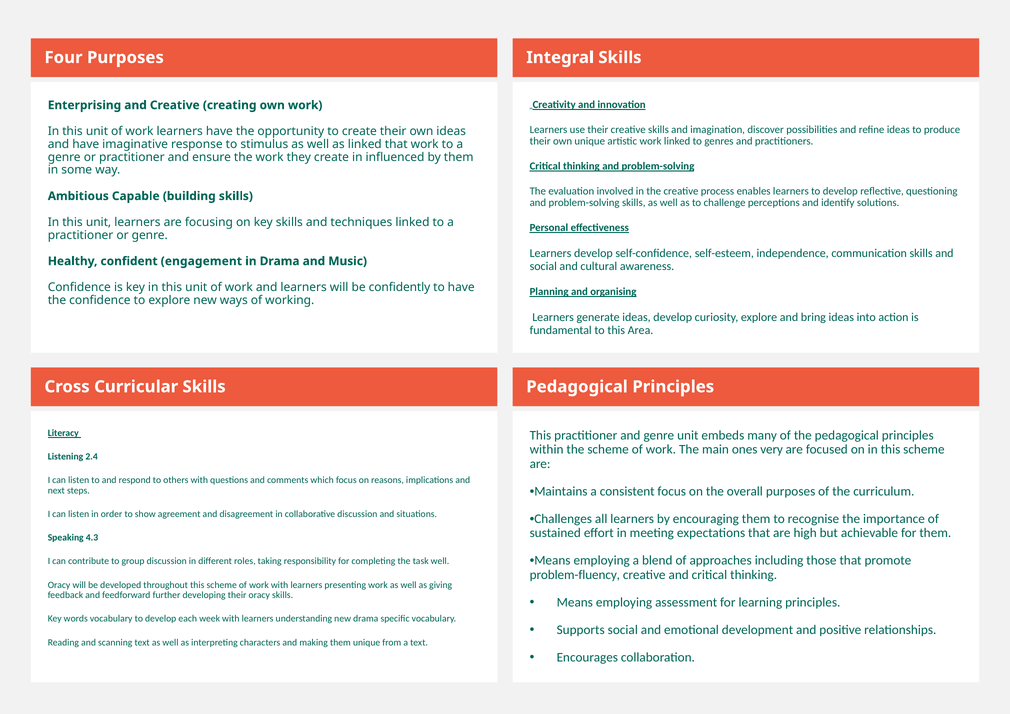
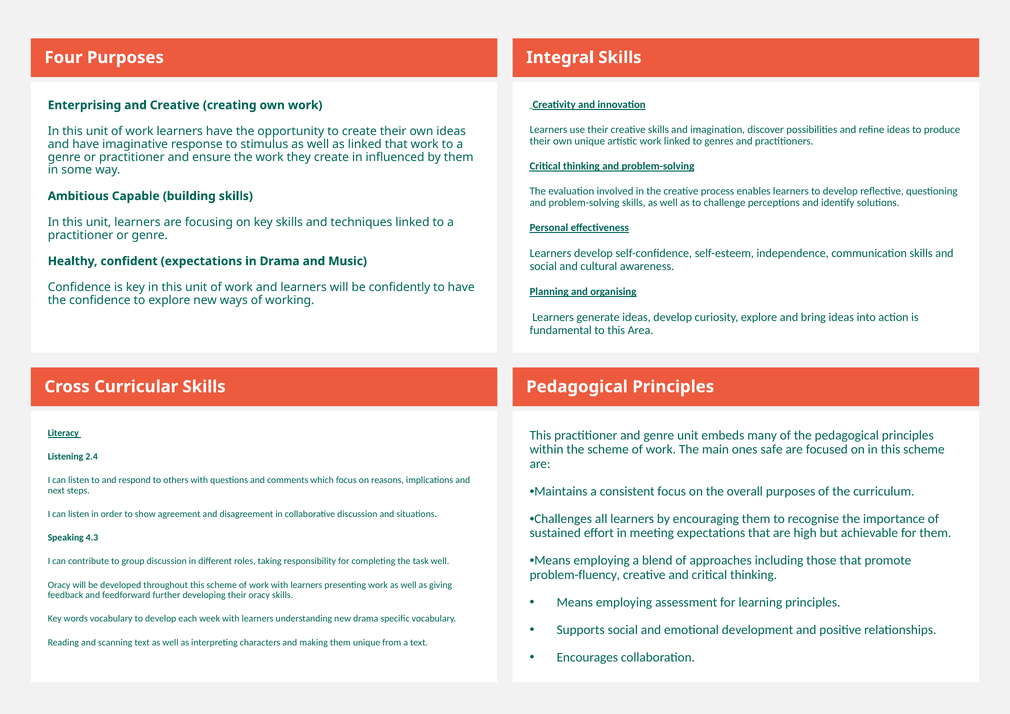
confident engagement: engagement -> expectations (201, 261)
very: very -> safe (772, 450)
